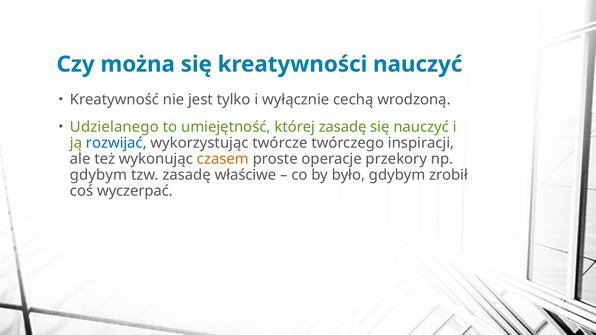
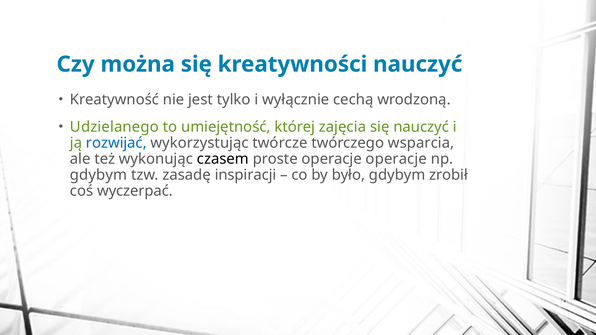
której zasadę: zasadę -> zajęcia (342, 127)
inspiracji: inspiracji -> wsparcia (421, 143)
czasem colour: orange -> black (223, 159)
operacje przekory: przekory -> operacje (396, 159)
właściwe: właściwe -> inspiracji (246, 175)
